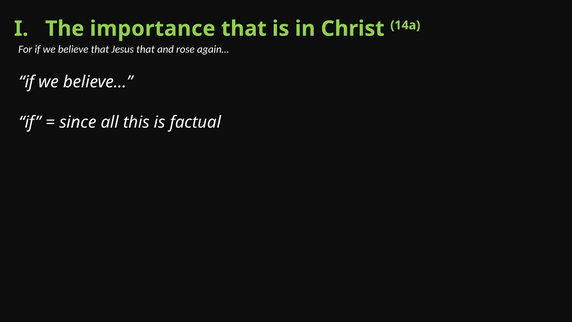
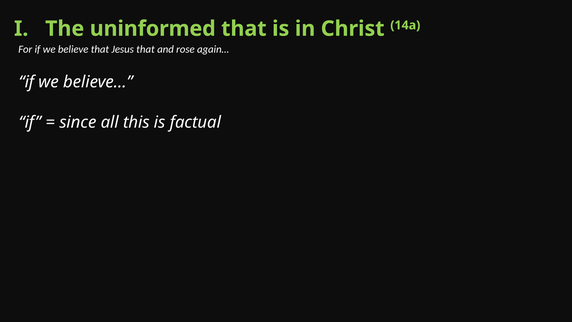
importance: importance -> uninformed (153, 29)
